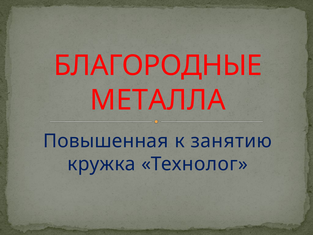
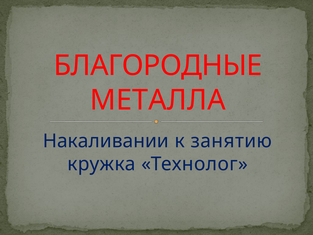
Повышенная: Повышенная -> Накаливании (106, 141)
